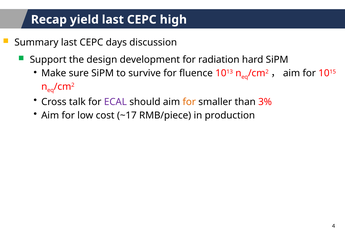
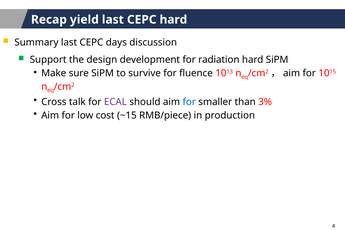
CEPC high: high -> hard (173, 20)
for colour: orange -> blue (189, 102)
~17: ~17 -> ~15 (127, 115)
